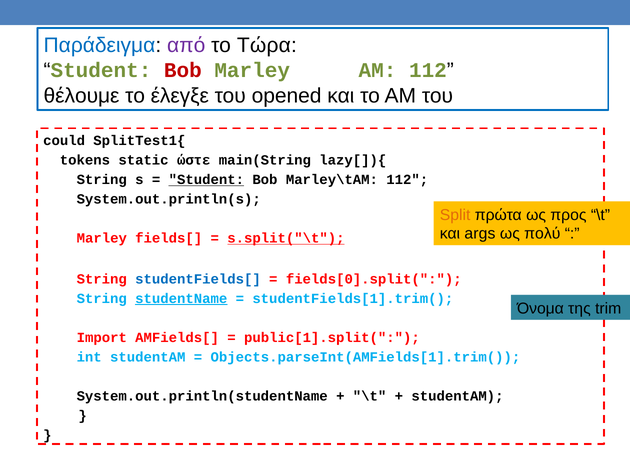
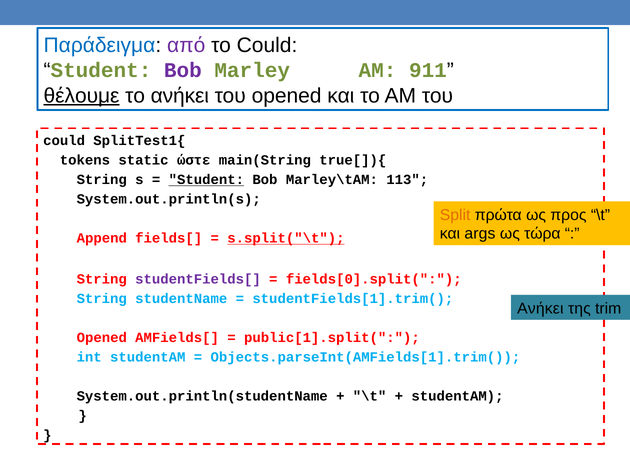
το Τώρα: Τώρα -> Could (267, 45)
Bob colour: red -> purple (183, 71)
AM 112: 112 -> 911 (428, 71)
θέλουμε underline: none -> present (82, 96)
το έλεγξε: έλεγξε -> ανήκει (180, 96)
lazy[]){: lazy[]){ -> true[]){ (353, 160)
Marley\tAM 112: 112 -> 113 (407, 180)
πολύ: πολύ -> τώρα (542, 234)
Marley: Marley -> Append (102, 239)
studentFields[ colour: blue -> purple (198, 279)
studentName underline: present -> none (181, 299)
Όνομα: Όνομα -> Ανήκει (540, 309)
Import: Import -> Opened (102, 338)
